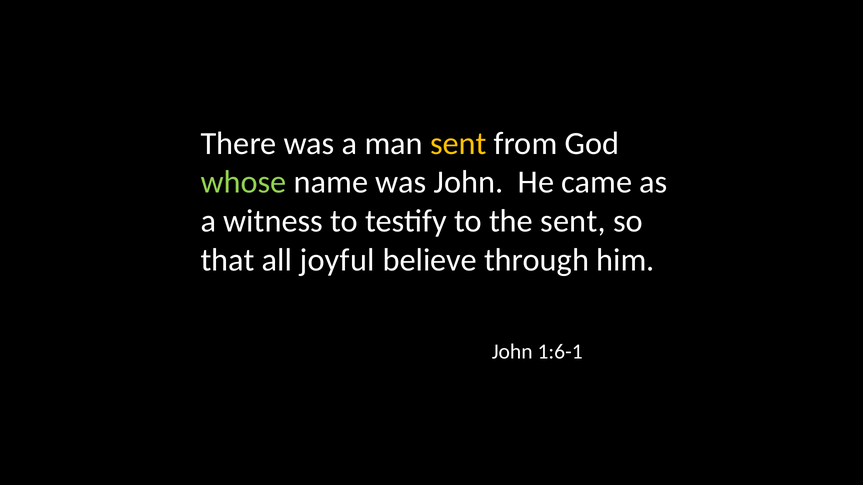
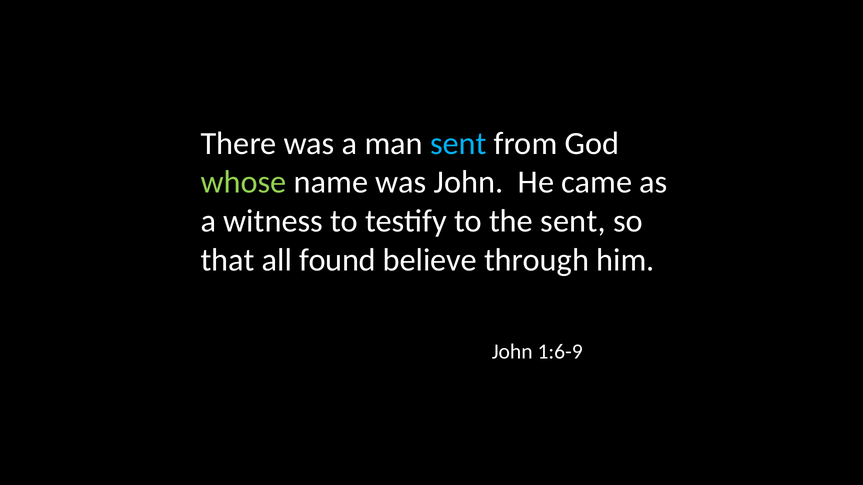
sent colour: yellow -> light blue (458, 144)
joyful: joyful -> found (337, 260)
1:6-1: 1:6-1 -> 1:6-9 (560, 352)
